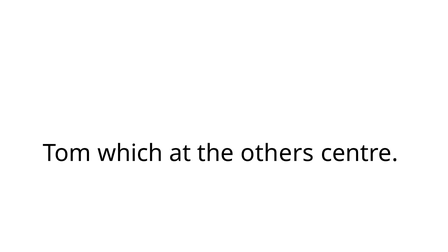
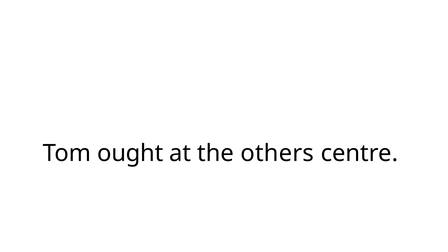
which: which -> ought (130, 153)
